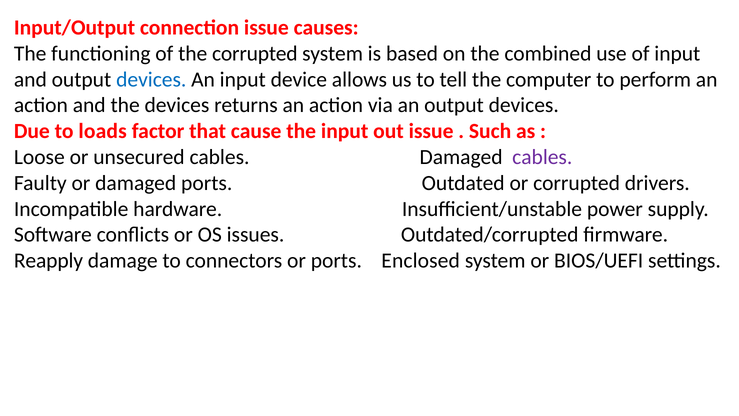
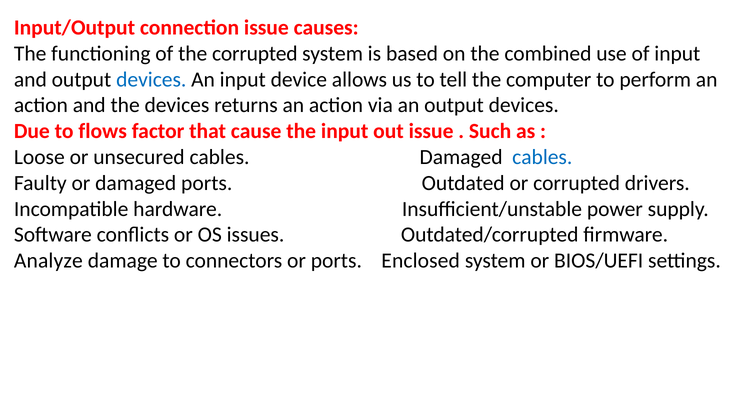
loads: loads -> flows (103, 131)
cables colour: purple -> blue (542, 157)
Reapply: Reapply -> Analyze (48, 261)
